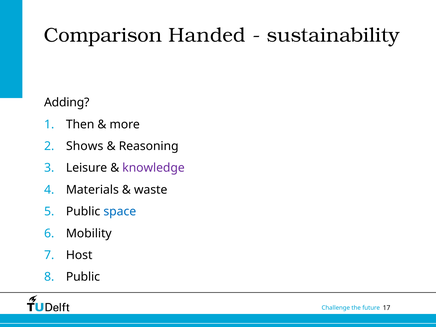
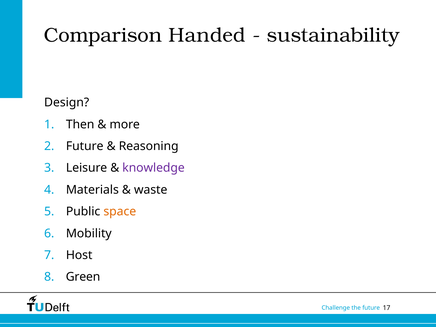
Adding: Adding -> Design (67, 103)
Shows: Shows -> Future (85, 146)
space colour: blue -> orange (120, 212)
Public: Public -> Green (83, 277)
